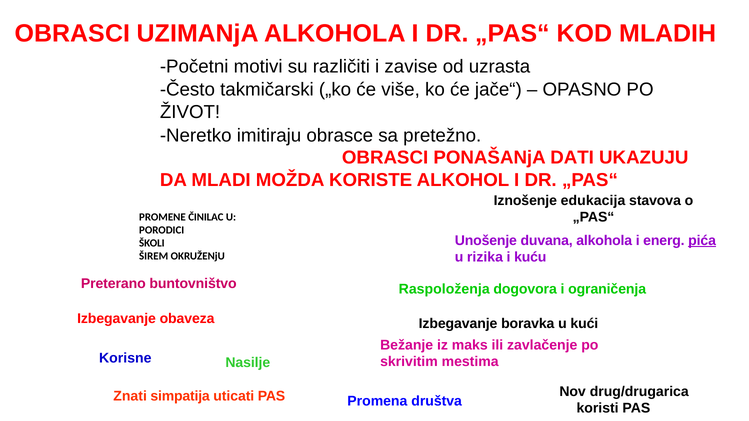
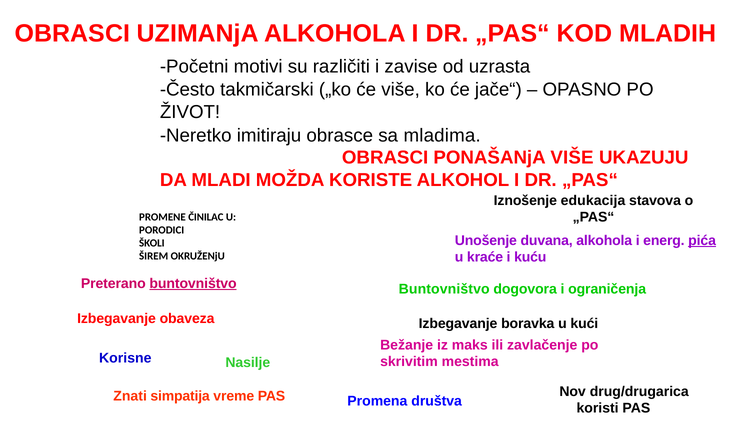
pretežno: pretežno -> mladima (442, 135)
PONAŠANjA DATI: DATI -> VIŠE (572, 158)
rizika: rizika -> kraće (485, 257)
buntovništvo underline: none -> present (193, 284)
Raspoloženja: Raspoloženja -> Buntovništvo (444, 290)
uticati: uticati -> vreme (234, 396)
